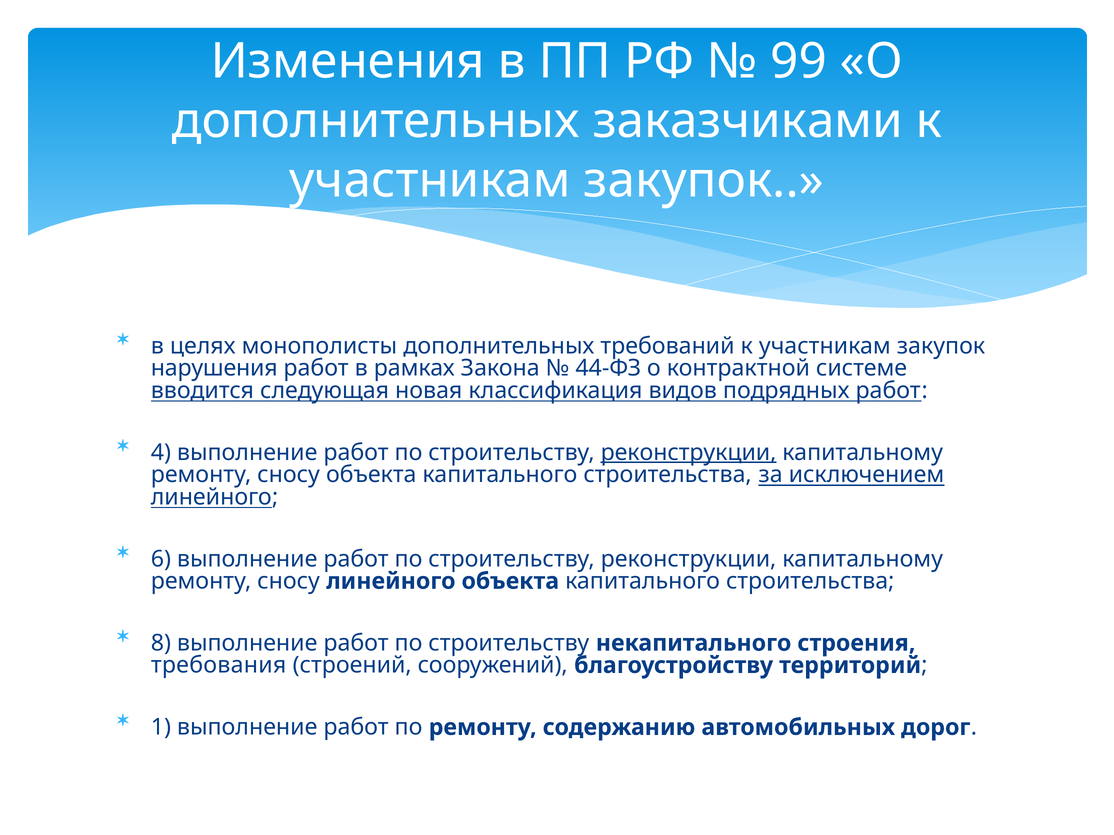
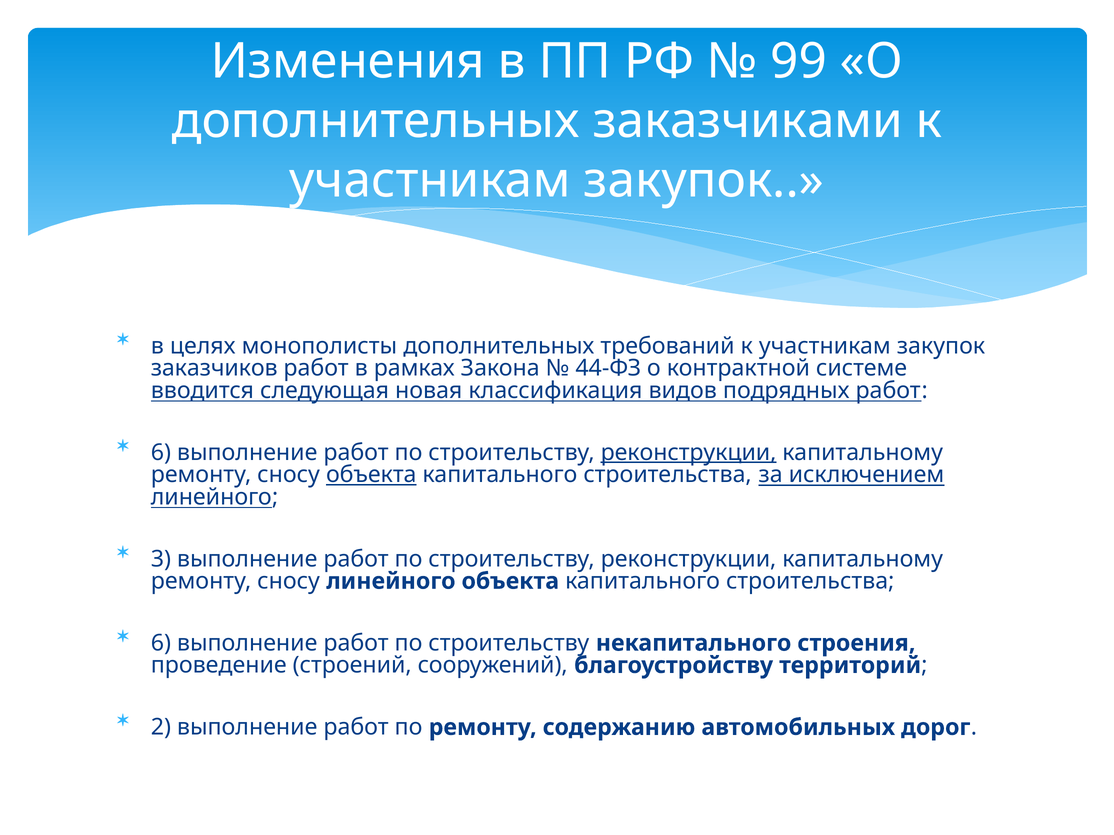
нарушения: нарушения -> заказчиков (214, 368)
4: 4 -> 6 (161, 453)
объекта underline: none -> present (371, 475)
6: 6 -> 3 (161, 559)
8: 8 -> 6 (161, 643)
требования: требования -> проведение (219, 666)
1: 1 -> 2 (161, 728)
